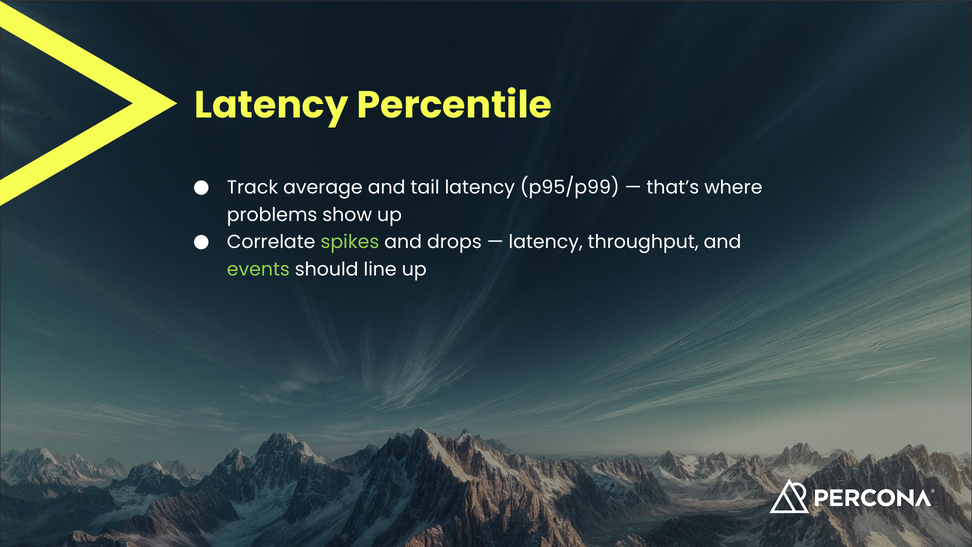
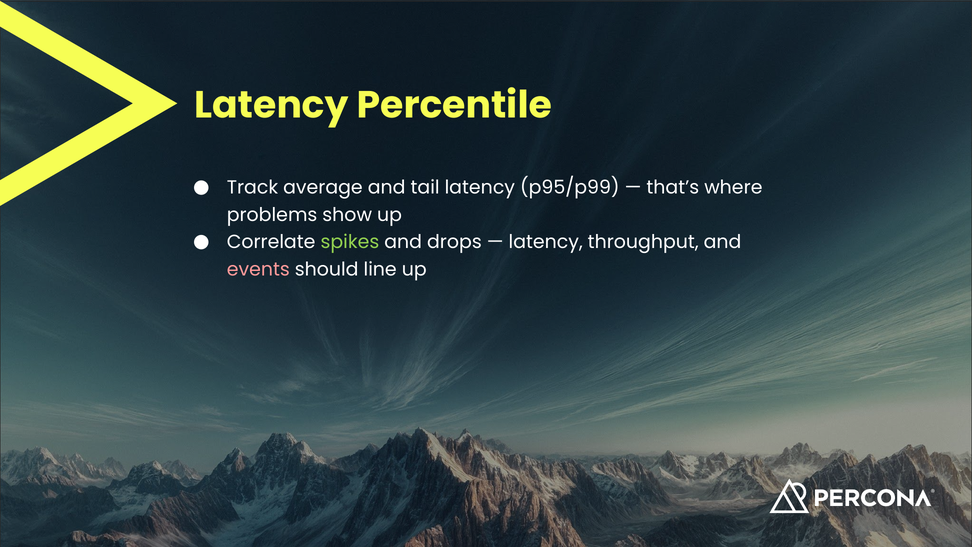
events colour: light green -> pink (258, 269)
